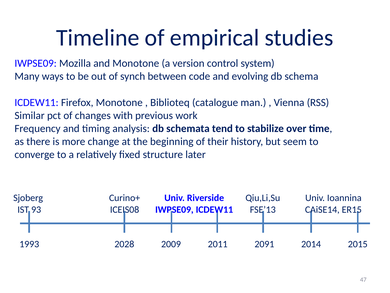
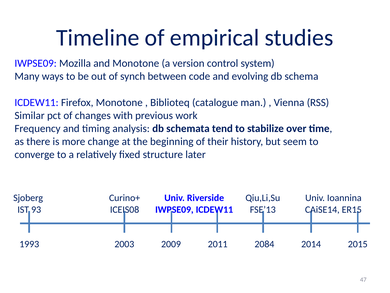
2028: 2028 -> 2003 (124, 244)
2091: 2091 -> 2084 (264, 244)
